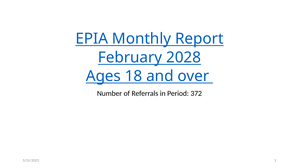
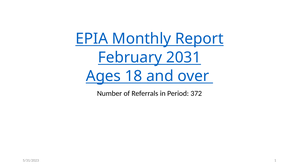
2028: 2028 -> 2031 (184, 57)
